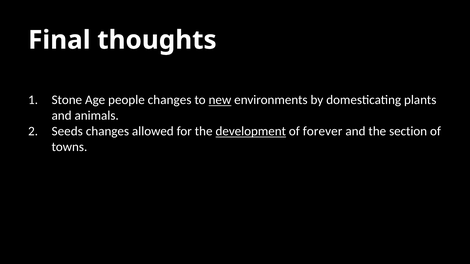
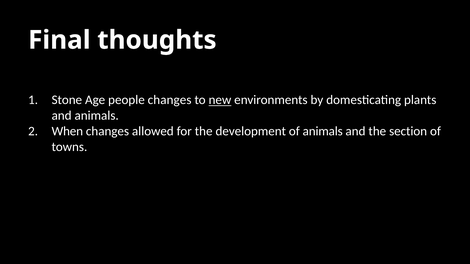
Seeds: Seeds -> When (67, 131)
development underline: present -> none (251, 131)
of forever: forever -> animals (323, 131)
